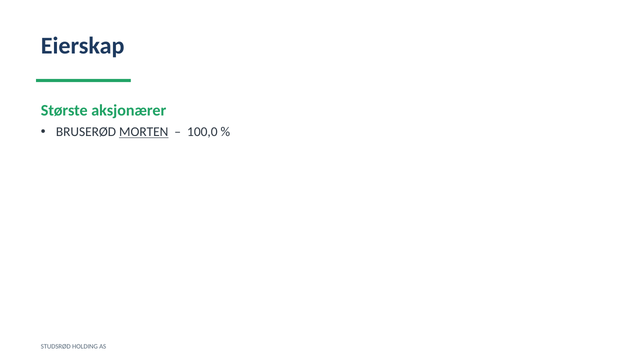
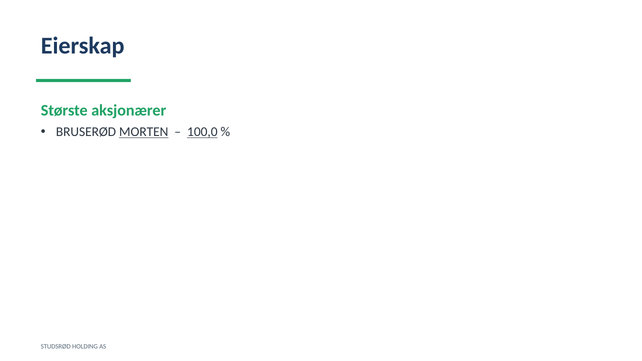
100,0 underline: none -> present (202, 132)
